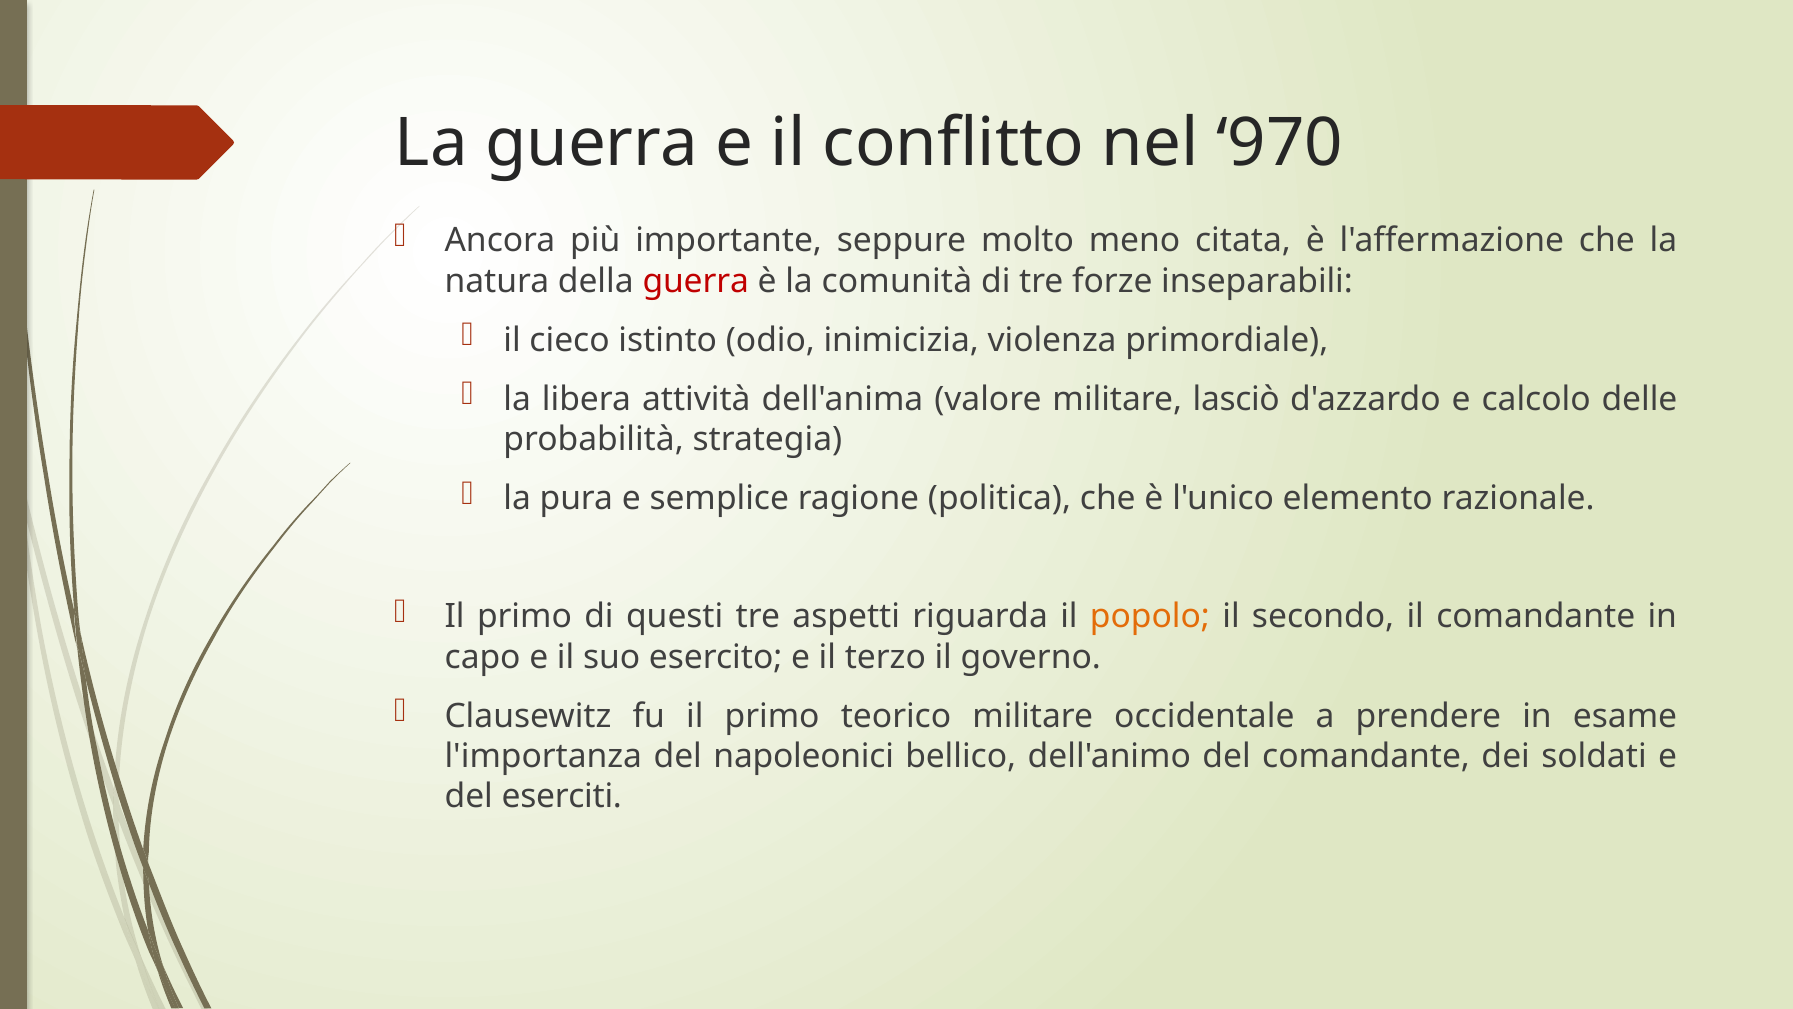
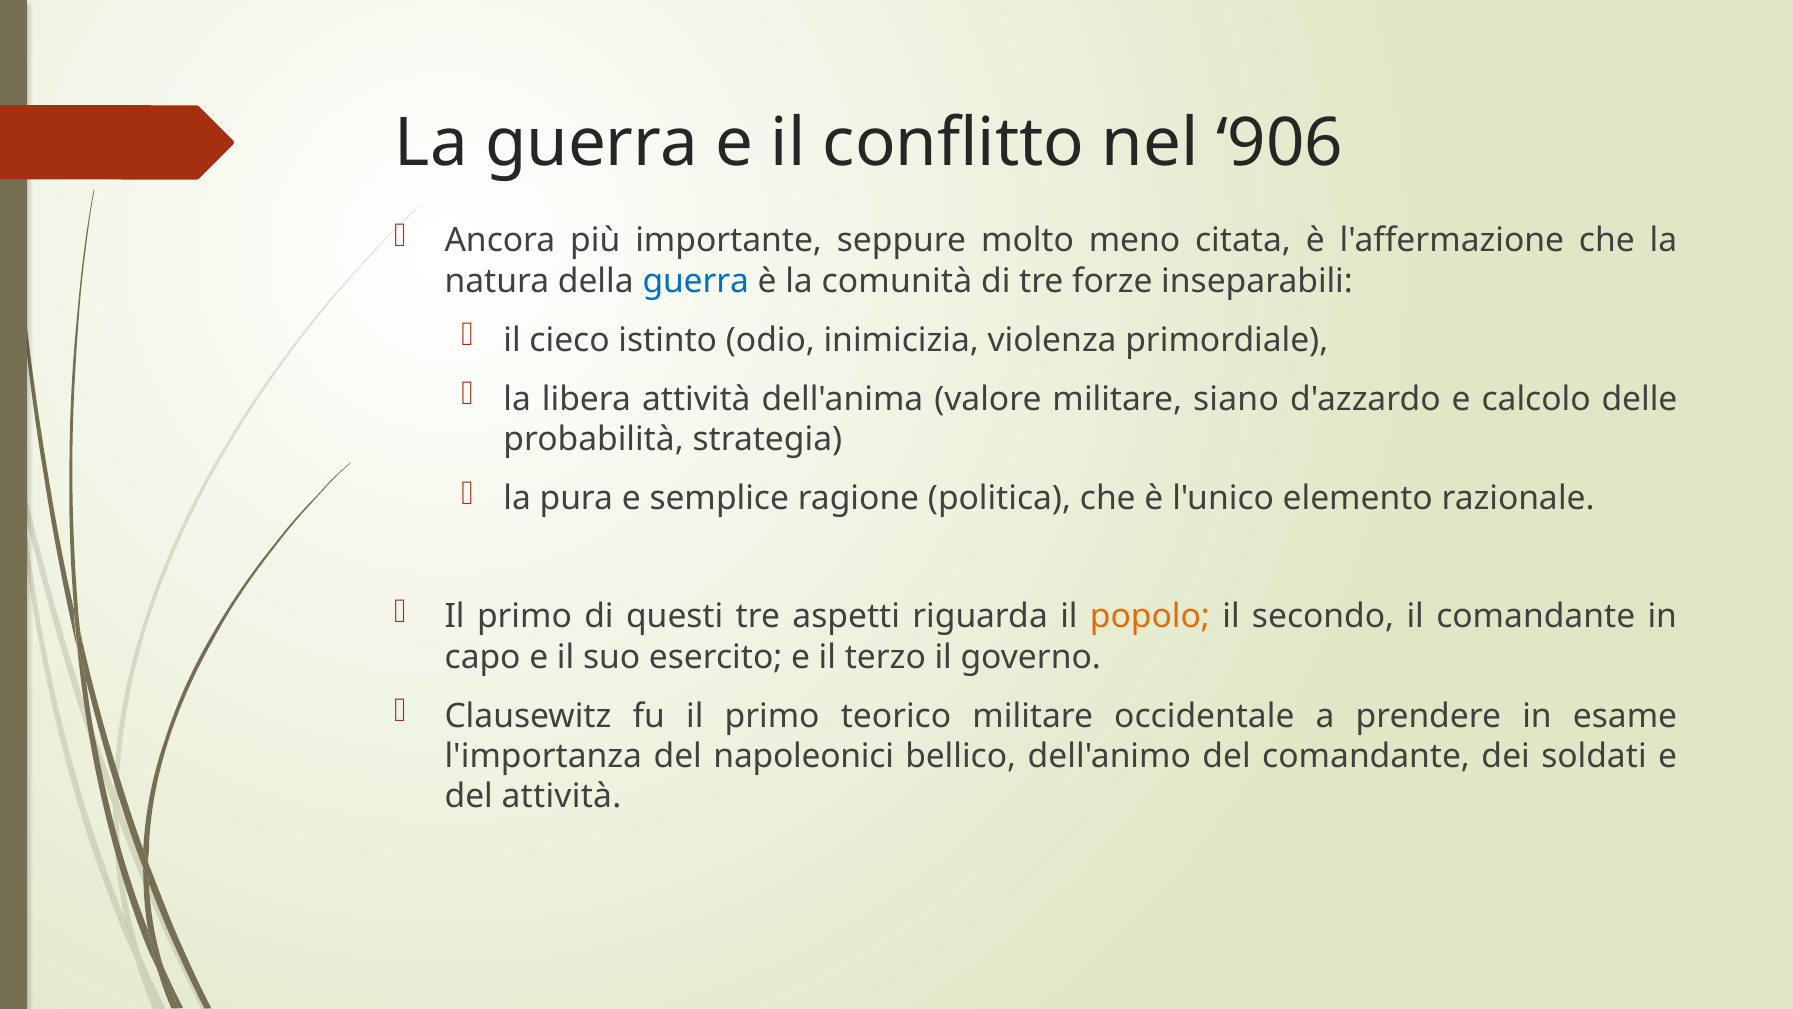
970: 970 -> 906 (1279, 144)
guerra colour: red -> blue (696, 281)
lasciò: lasciò -> siano (1236, 399)
del eserciti: eserciti -> attività (561, 796)
